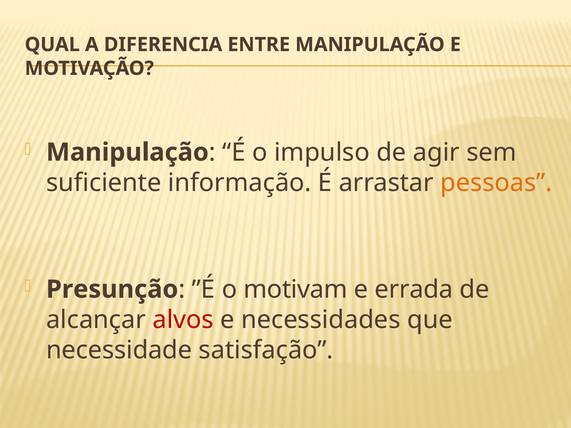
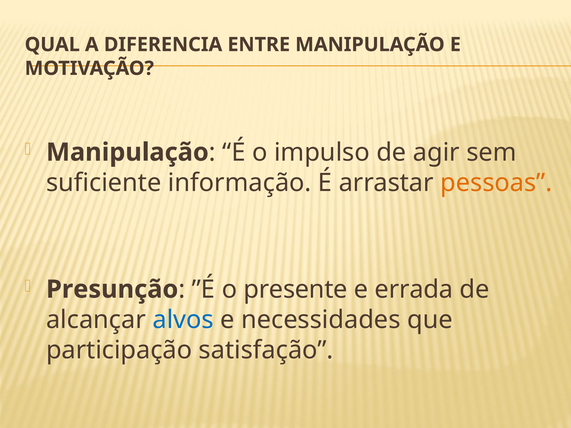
motivam: motivam -> presente (296, 289)
alvos colour: red -> blue (183, 320)
necessidade: necessidade -> participação (119, 350)
